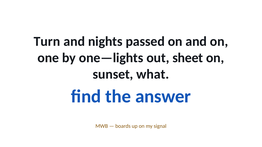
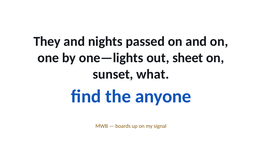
Turn: Turn -> They (47, 42)
answer: answer -> anyone (163, 97)
